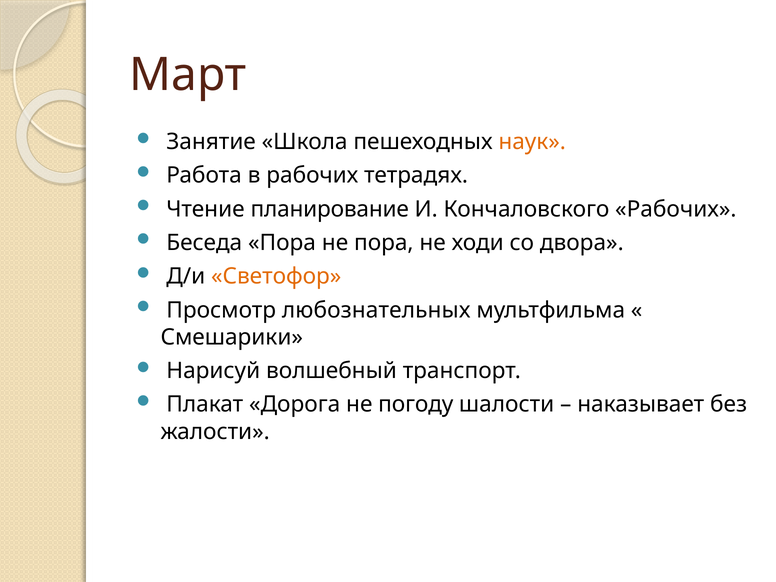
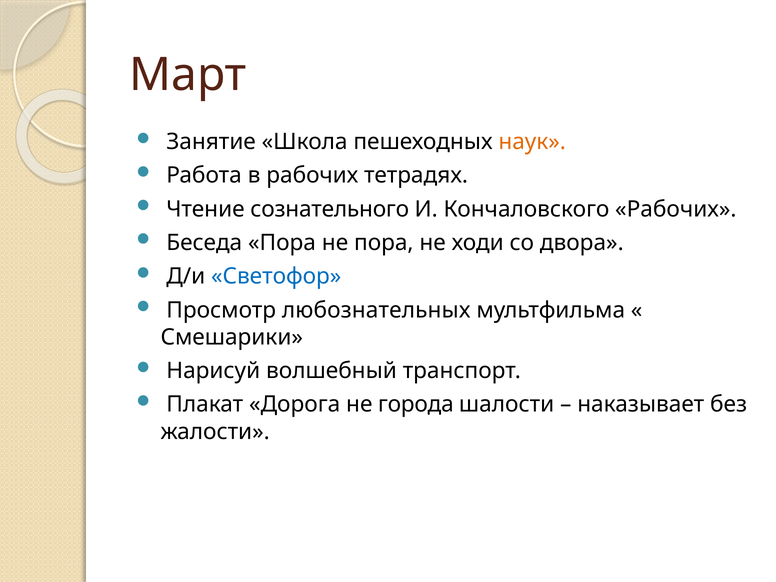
планирование: планирование -> сознательного (330, 209)
Светофор colour: orange -> blue (276, 276)
погоду: погоду -> города (416, 404)
